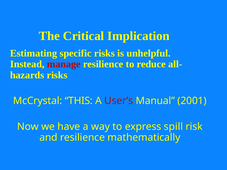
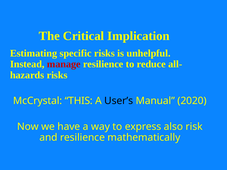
User’s colour: red -> black (119, 101)
2001: 2001 -> 2020 (192, 101)
spill: spill -> also (173, 127)
